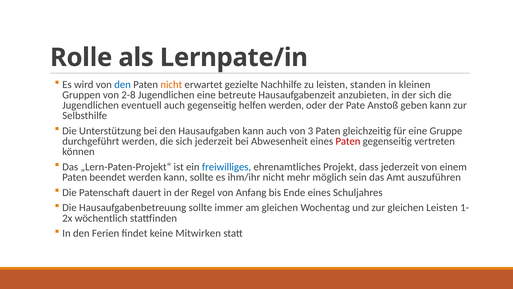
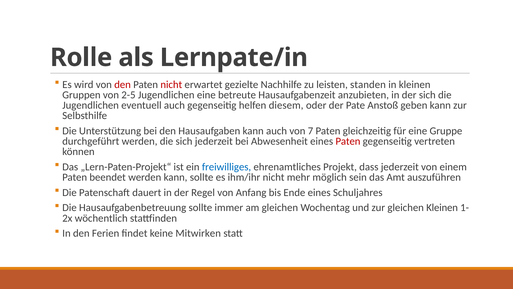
den colour: blue -> red (123, 84)
nicht colour: orange -> red (171, 84)
2-8: 2-8 -> 2-5 (128, 95)
helfen werden: werden -> diesem (286, 105)
3: 3 -> 7 (311, 131)
gleichen Leisten: Leisten -> Kleinen (442, 207)
